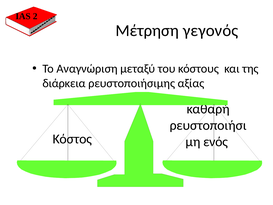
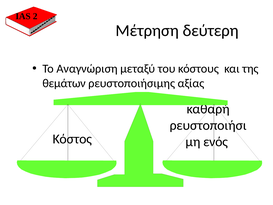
γεγονός: γεγονός -> δεύτερη (211, 31)
διάρκεια: διάρκεια -> θεμάτων (64, 83)
